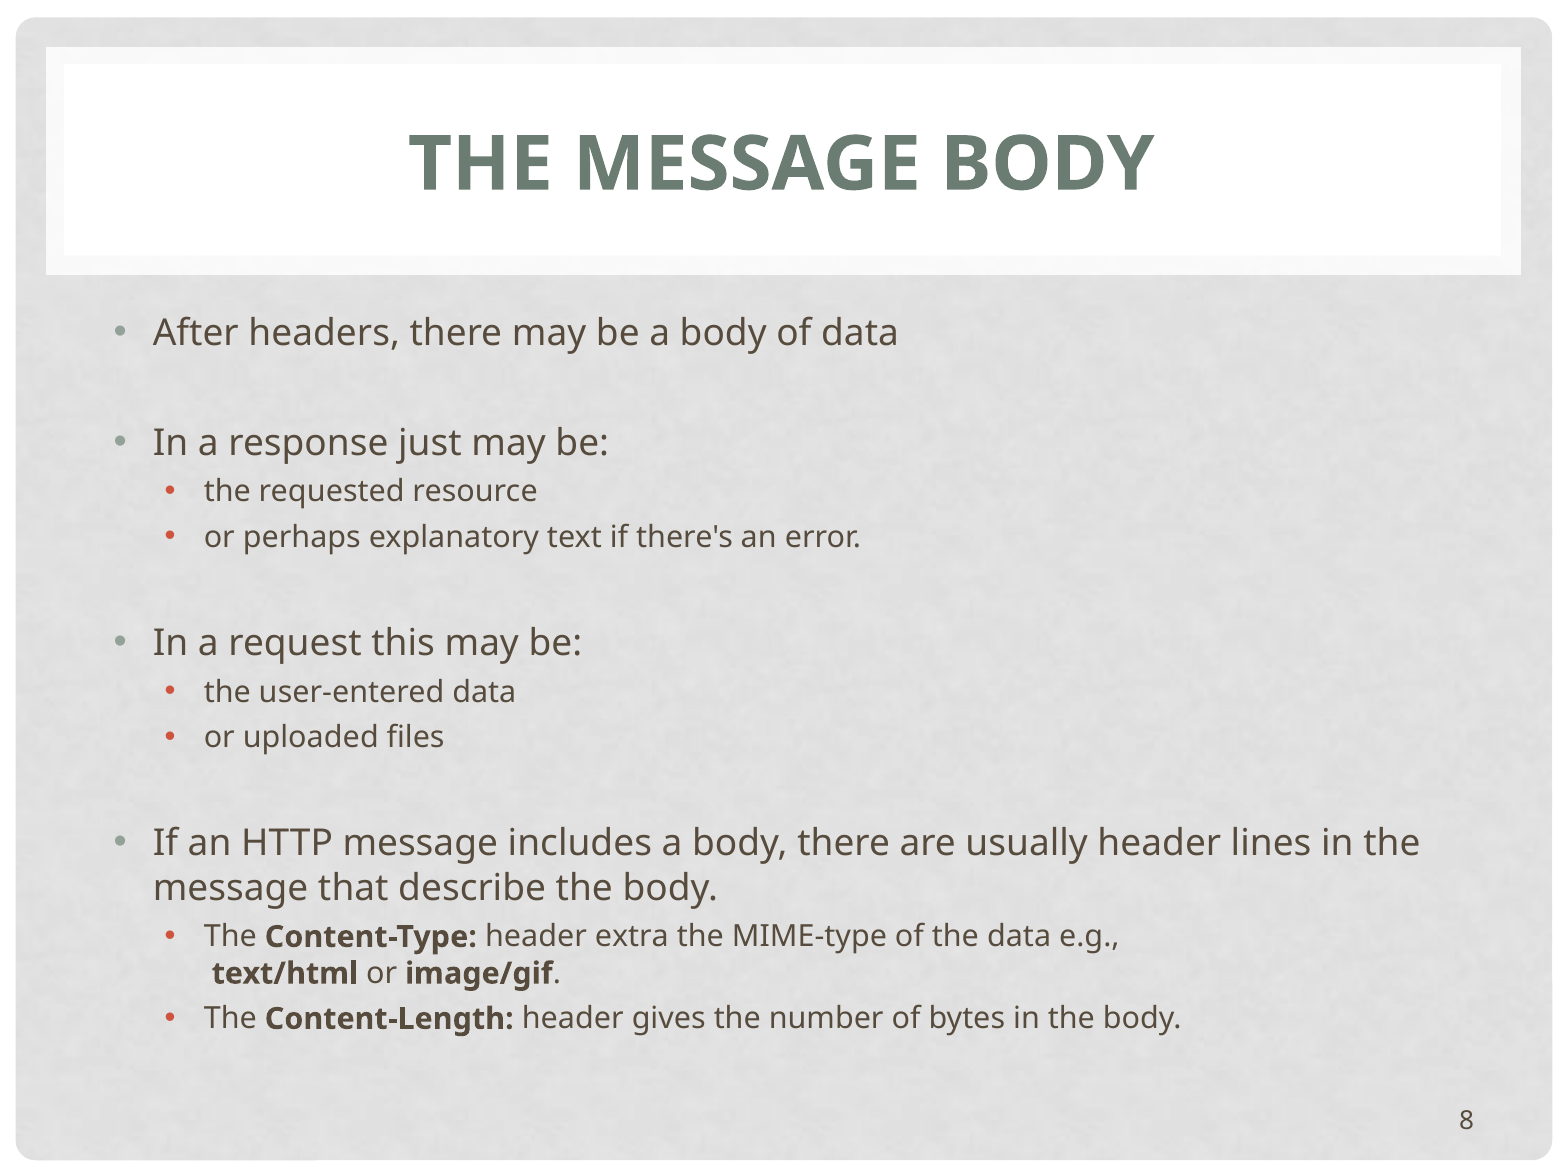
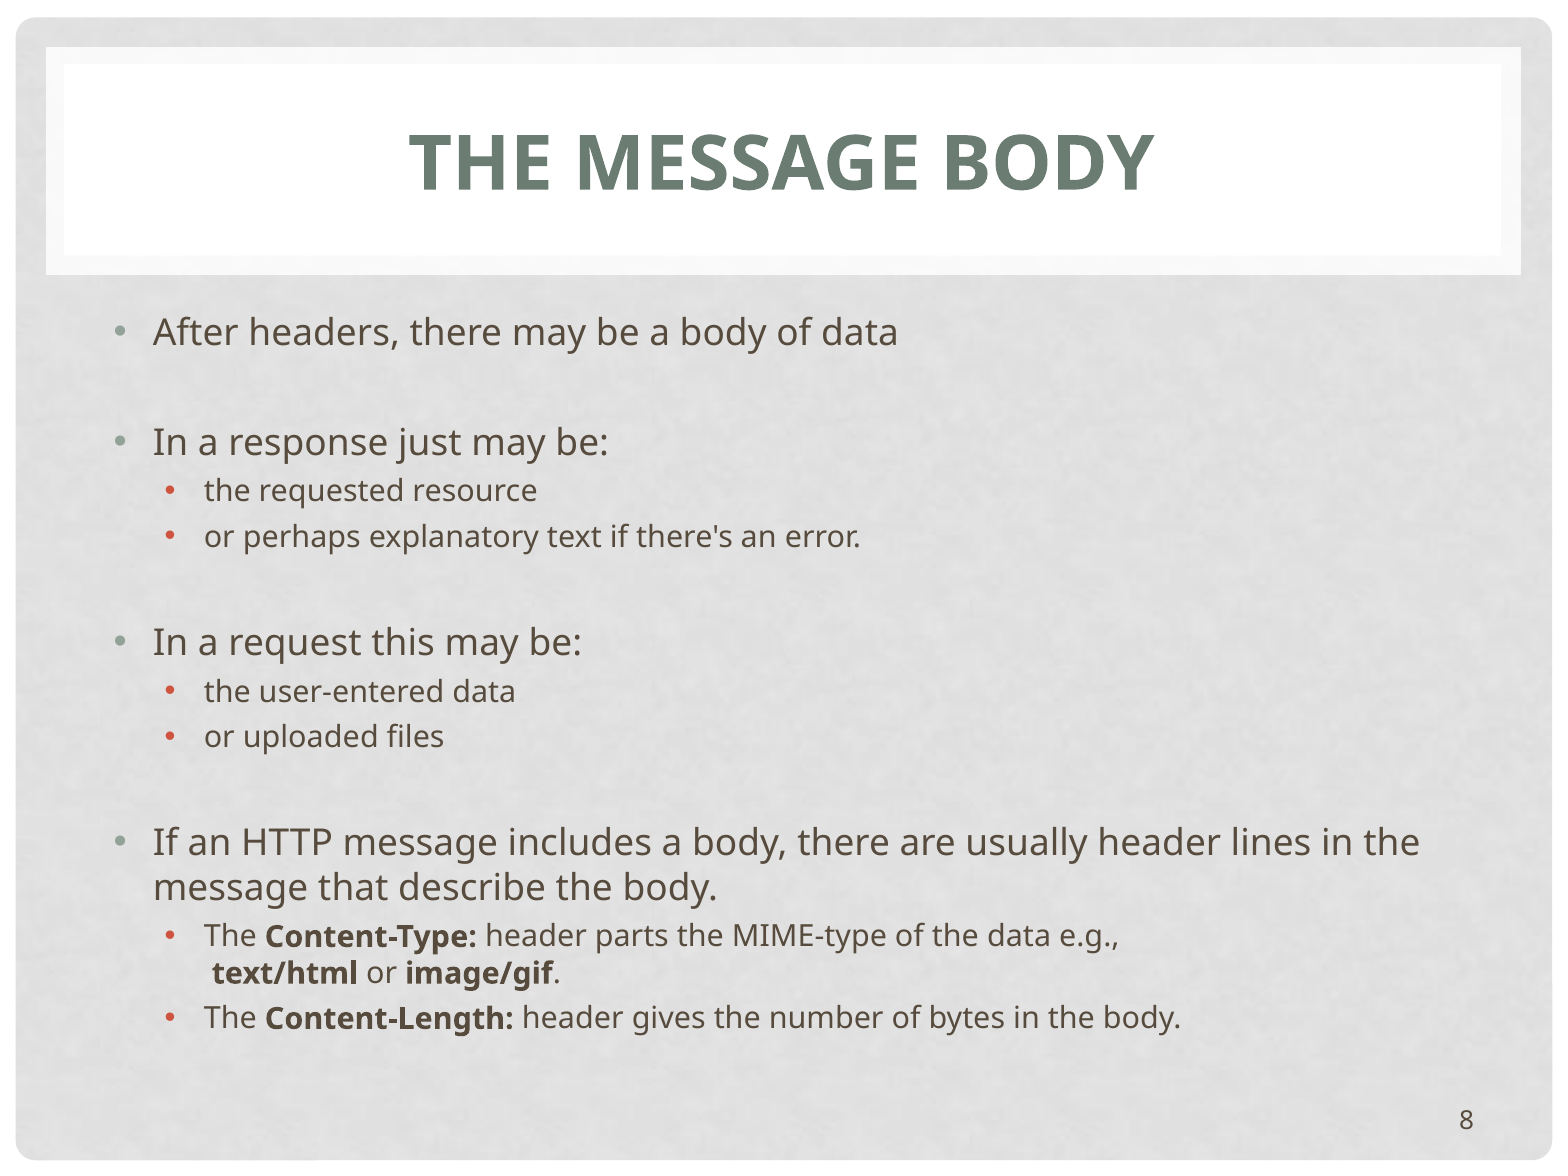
extra: extra -> parts (632, 937)
